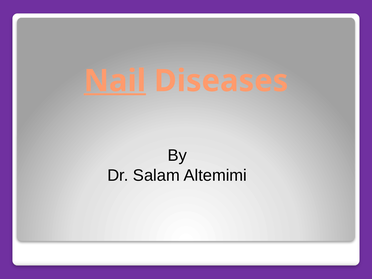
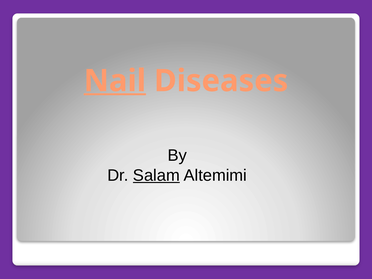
Salam underline: none -> present (156, 175)
